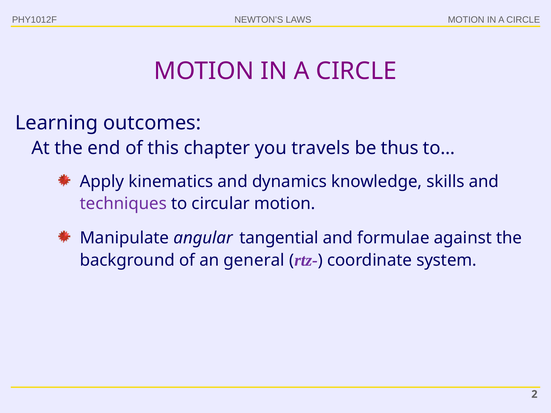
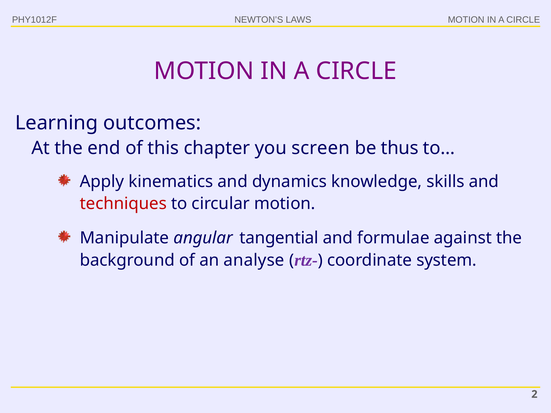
travels: travels -> screen (321, 148)
techniques colour: purple -> red (123, 204)
general: general -> analyse (254, 260)
